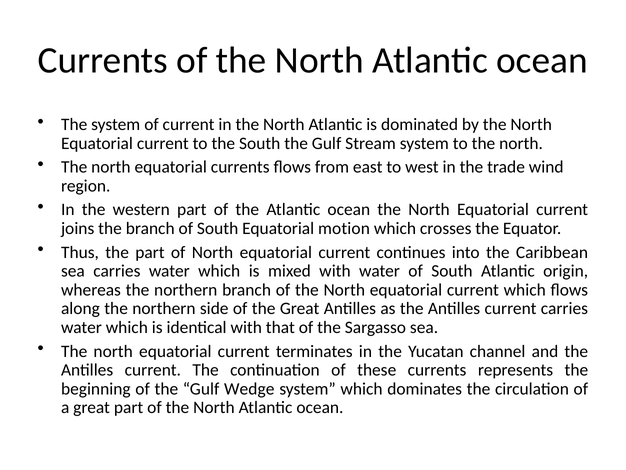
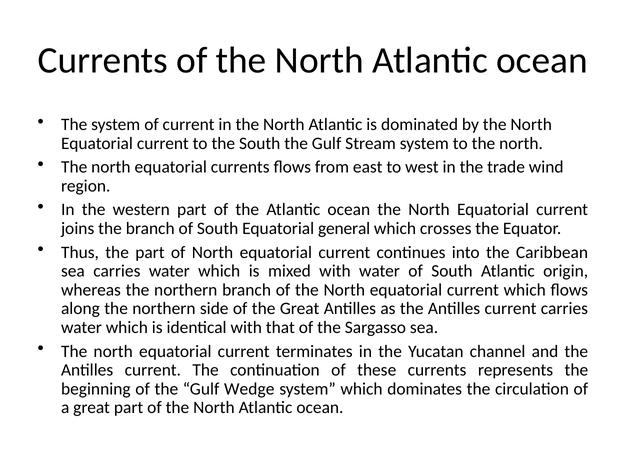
motion: motion -> general (344, 228)
